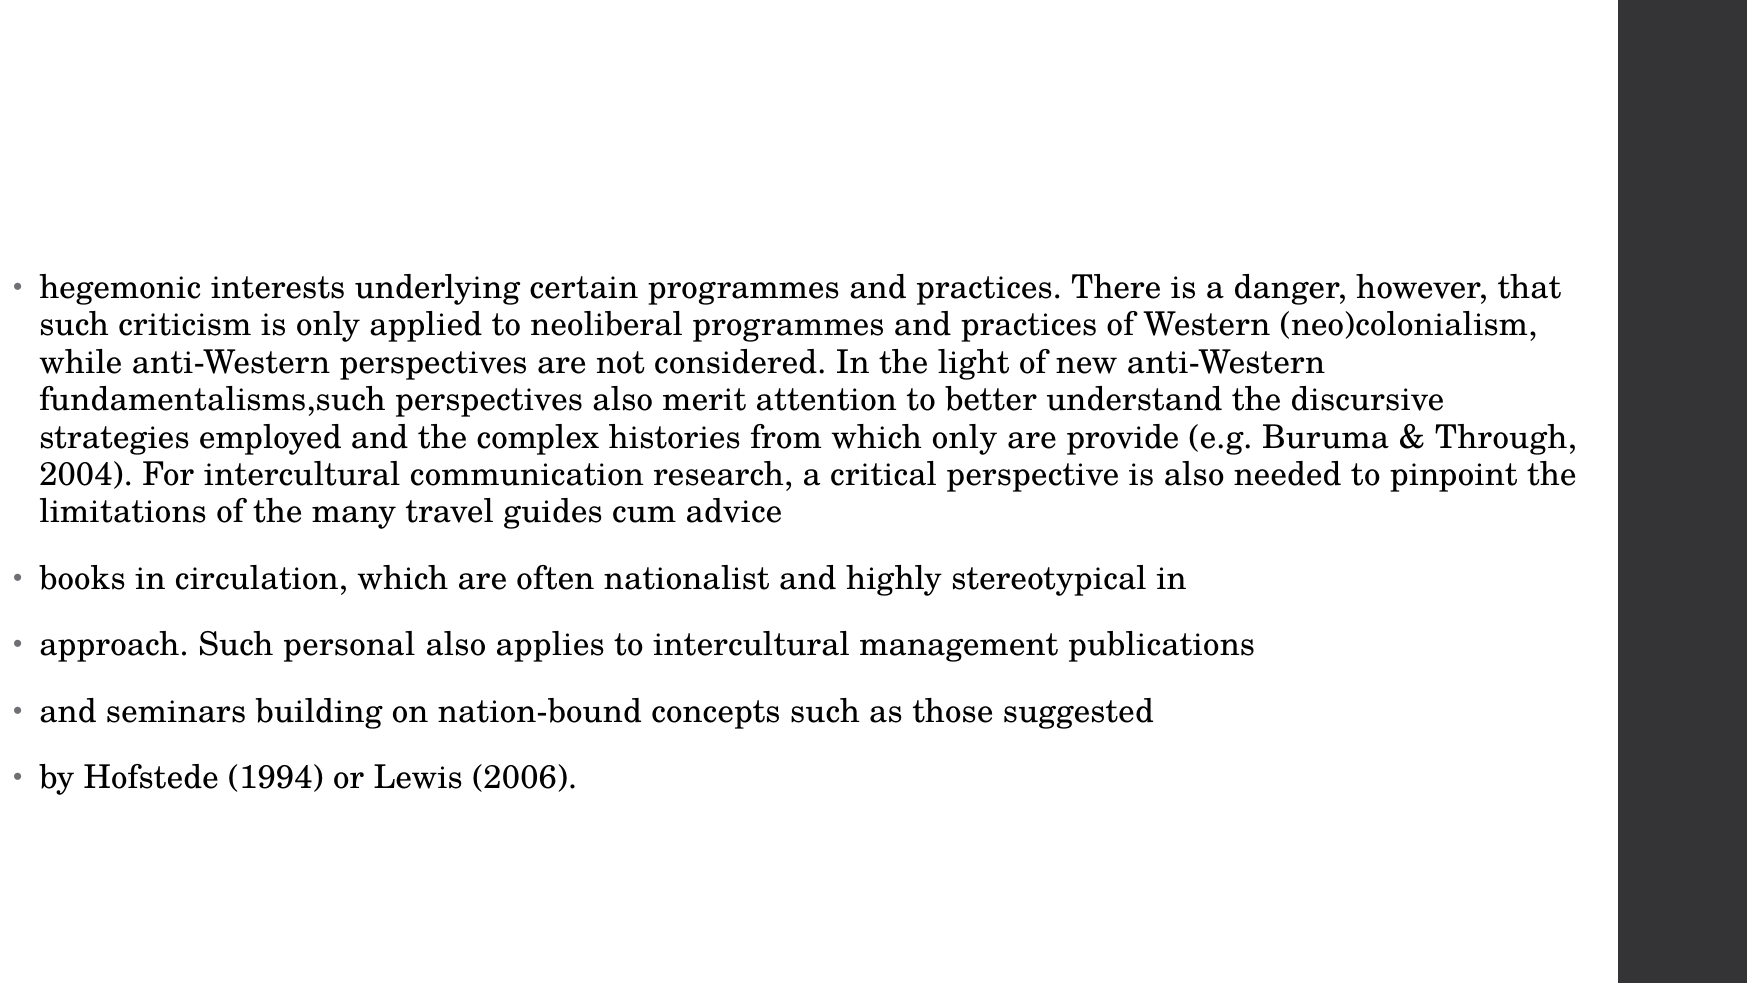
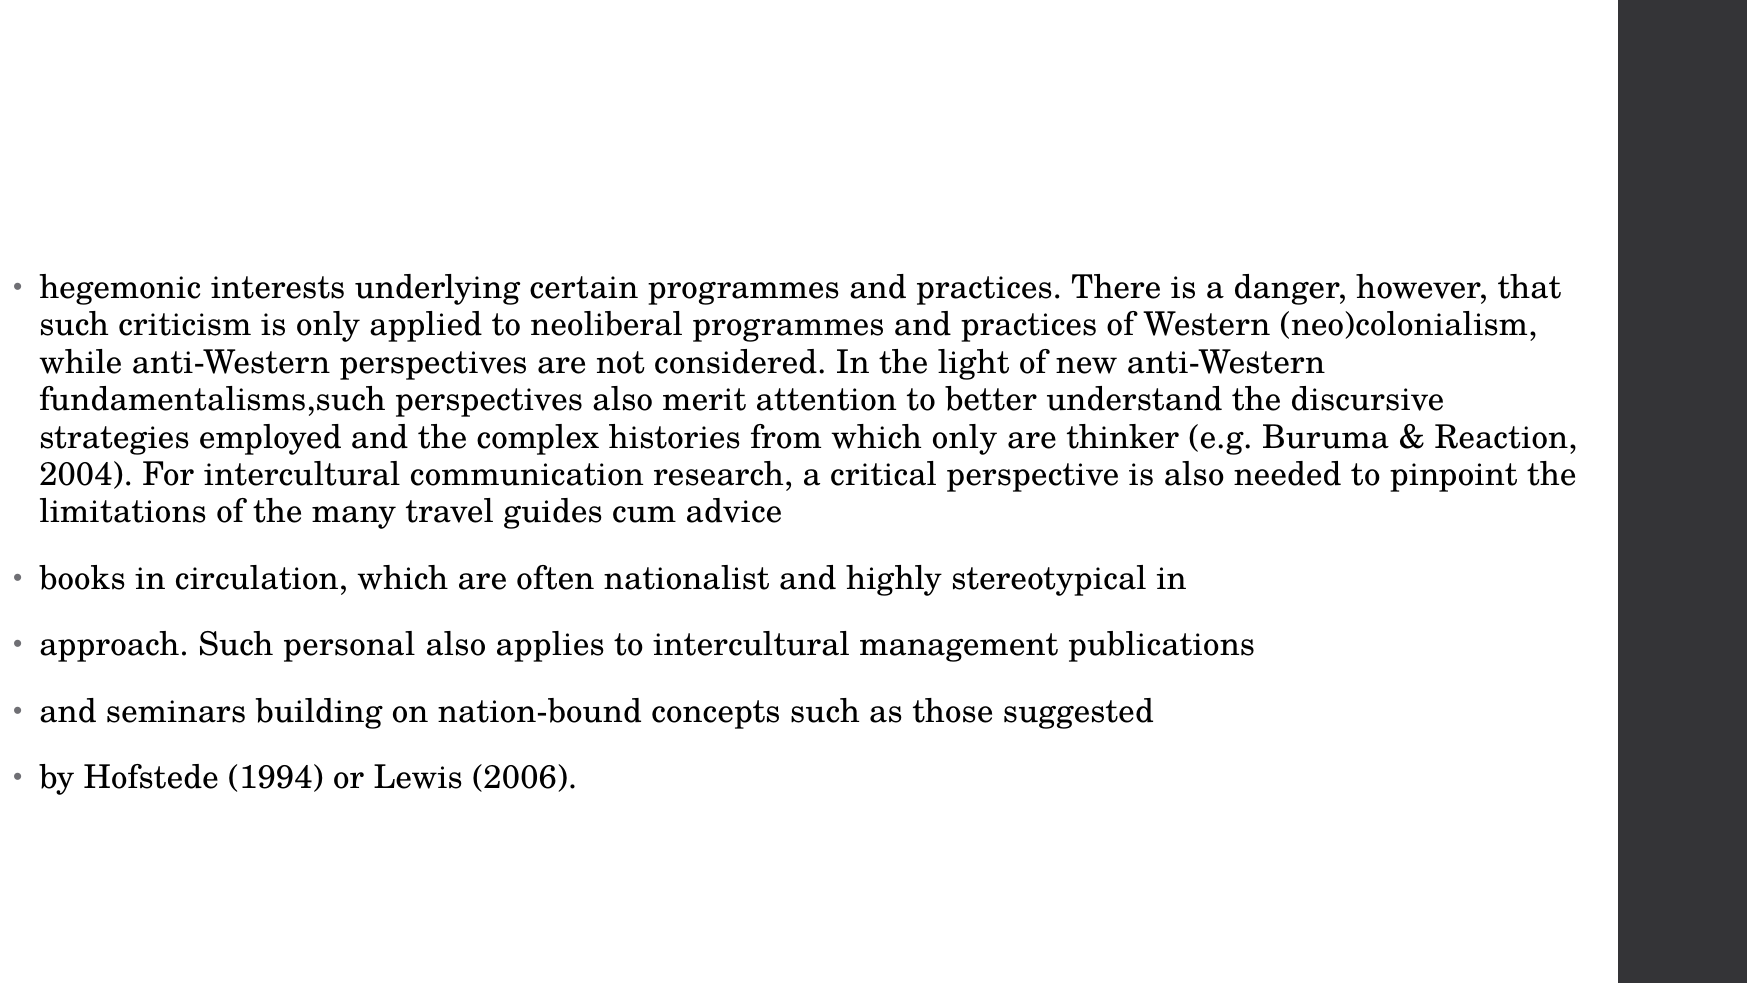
provide: provide -> thinker (1123, 437)
Through: Through -> Reaction (1506, 437)
